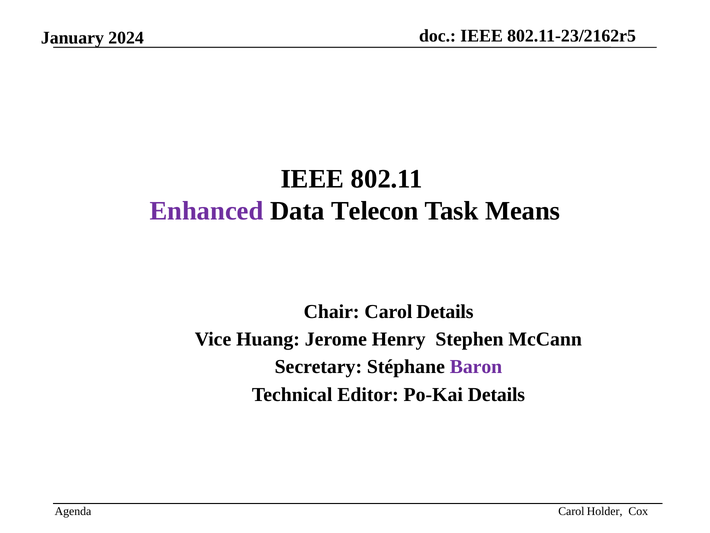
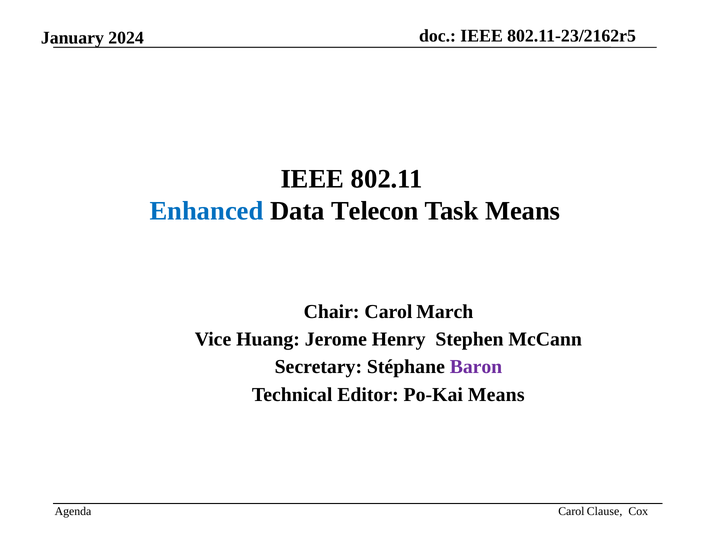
Enhanced colour: purple -> blue (206, 211)
Carol Details: Details -> March (445, 311)
Po-Kai Details: Details -> Means (496, 394)
Holder: Holder -> Clause (605, 511)
